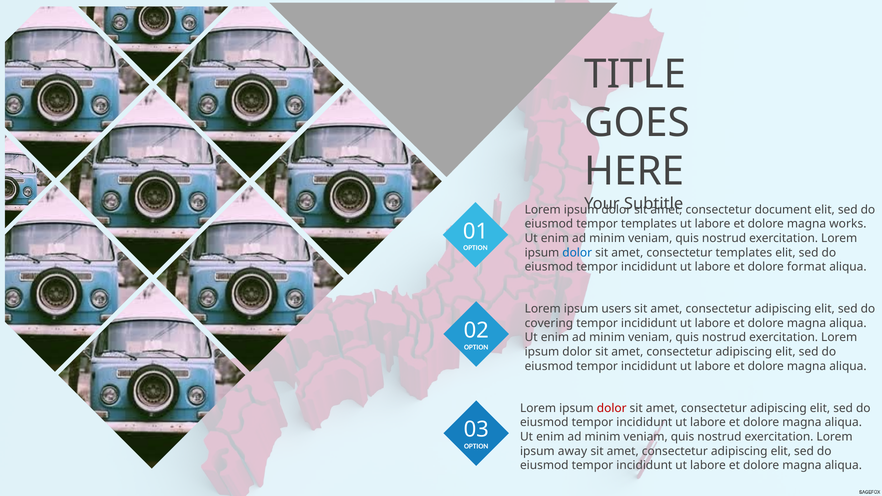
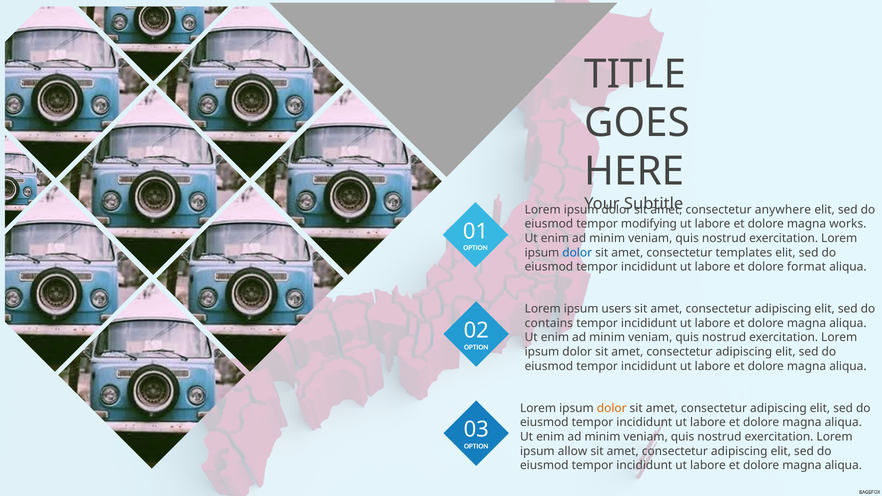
document: document -> anywhere (783, 210)
tempor templates: templates -> modifying (649, 224)
covering: covering -> contains (549, 323)
dolor colour: red -> orange (612, 408)
away: away -> allow (573, 451)
